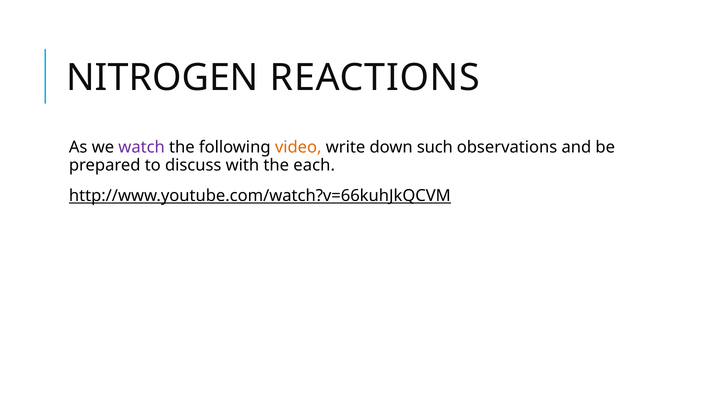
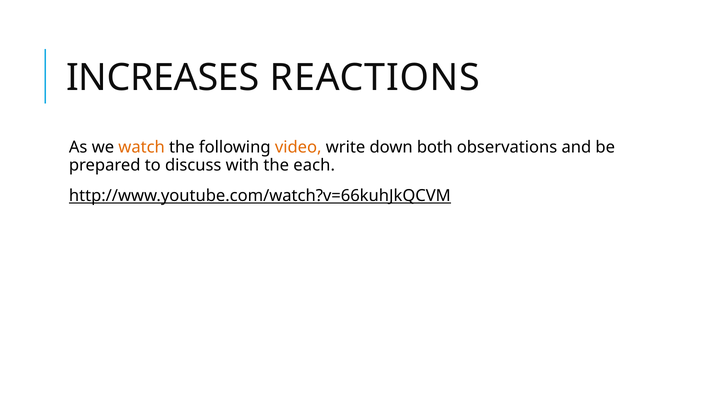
NITROGEN: NITROGEN -> INCREASES (163, 78)
watch colour: purple -> orange (142, 147)
such: such -> both (435, 147)
